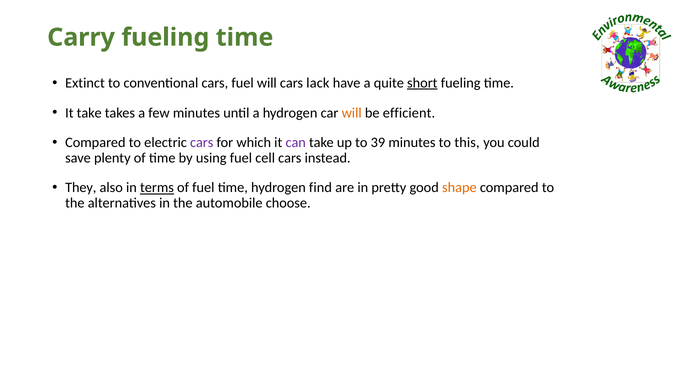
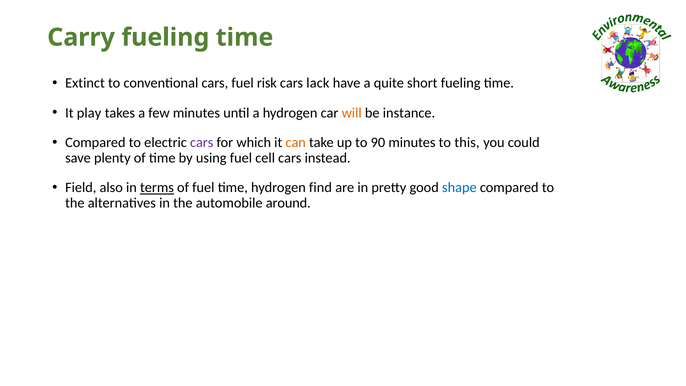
fuel will: will -> risk (267, 83)
short underline: present -> none (422, 83)
It take: take -> play (89, 113)
efficient: efficient -> instance (409, 113)
can colour: purple -> orange (296, 142)
39: 39 -> 90 (378, 142)
They: They -> Field (81, 188)
shape colour: orange -> blue (459, 188)
choose: choose -> around (288, 203)
